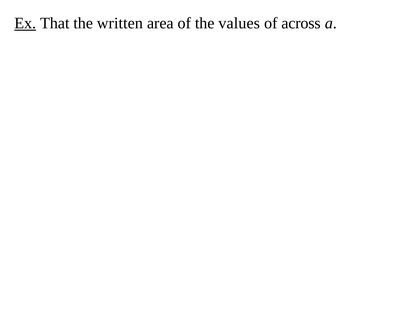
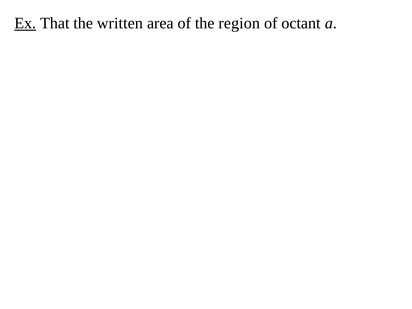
values: values -> region (239, 23)
across: across -> octant (301, 23)
